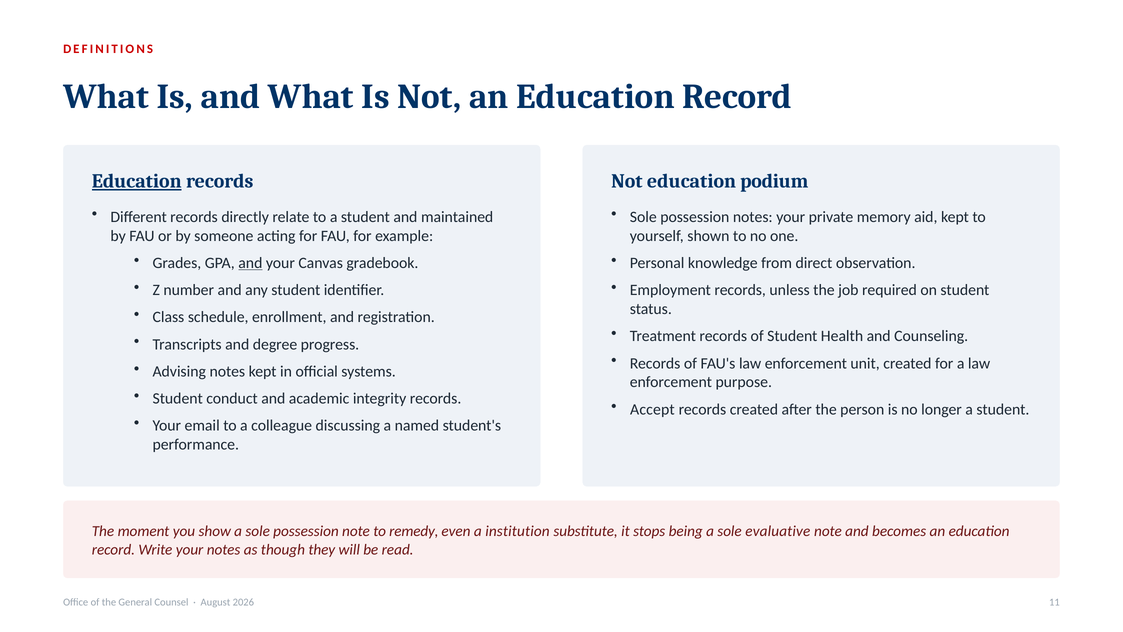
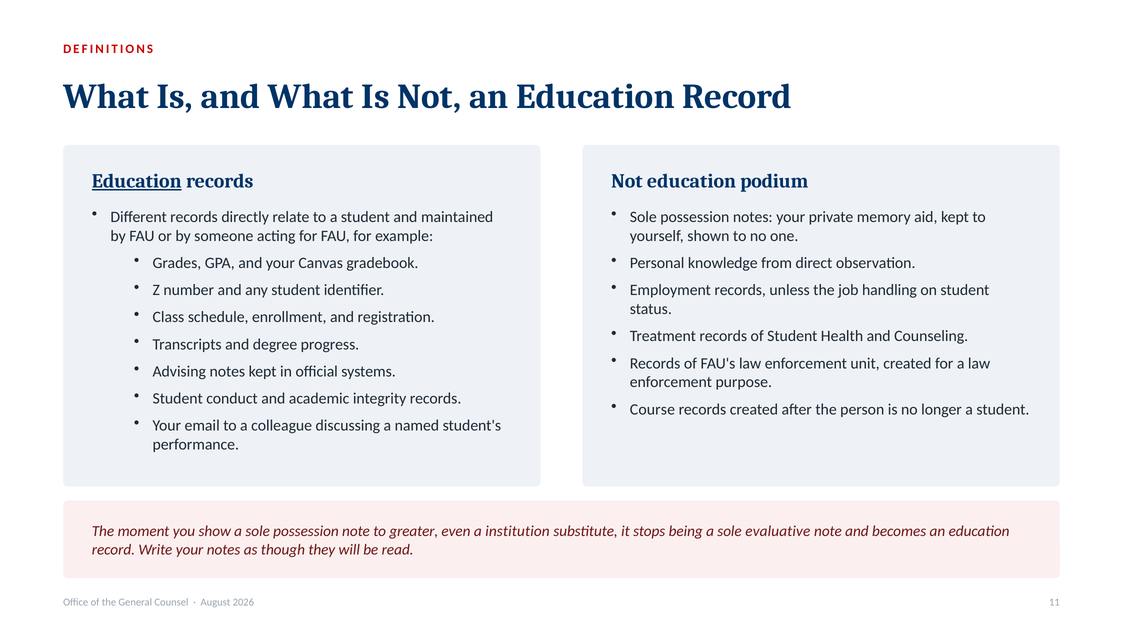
and underline: present -> none (250, 263)
required: required -> handling (889, 290)
Accept: Accept -> Course (652, 409)
remedy: remedy -> greater (414, 531)
